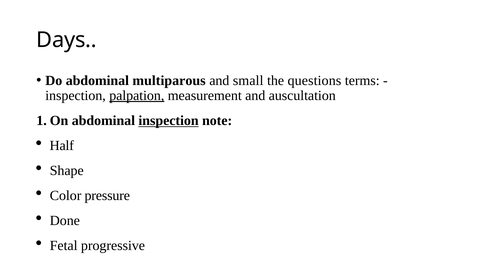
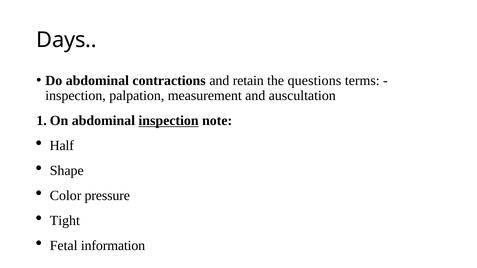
multiparous: multiparous -> contractions (169, 81)
small: small -> retain (248, 81)
palpation underline: present -> none (137, 96)
Done: Done -> Tight (65, 221)
progressive: progressive -> information (113, 246)
